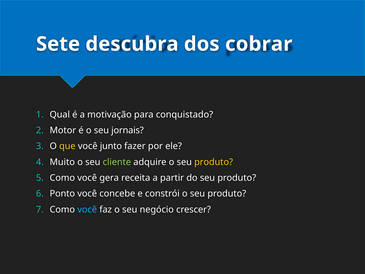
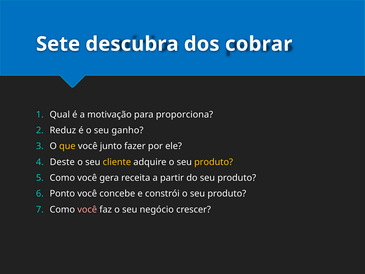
conquistado: conquistado -> proporciona (184, 114)
Motor: Motor -> Reduz (63, 130)
jornais: jornais -> ganho (127, 130)
Muito: Muito -> Deste (62, 162)
cliente colour: light green -> yellow (117, 162)
você colour: light blue -> pink (87, 209)
